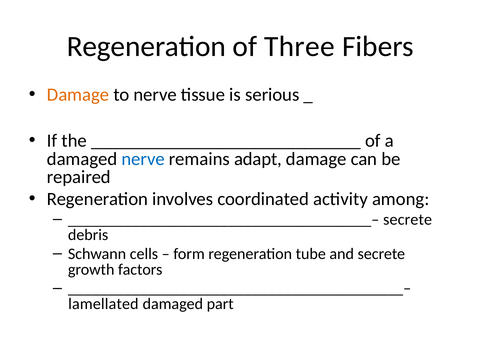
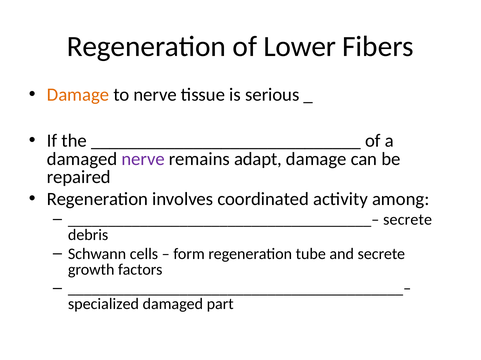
Three: Three -> Lower (300, 47)
nerve colour: blue -> purple (143, 159)
lamellated: lamellated -> specialized (103, 305)
